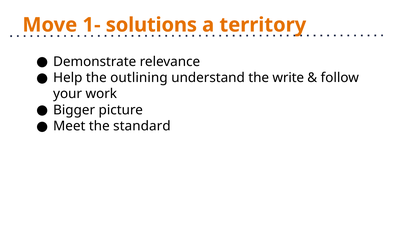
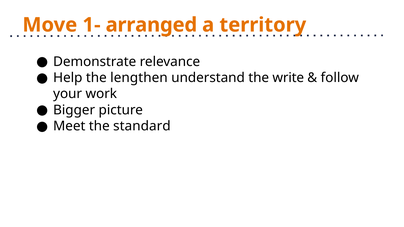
solutions: solutions -> arranged (151, 25)
outlining: outlining -> lengthen (139, 78)
